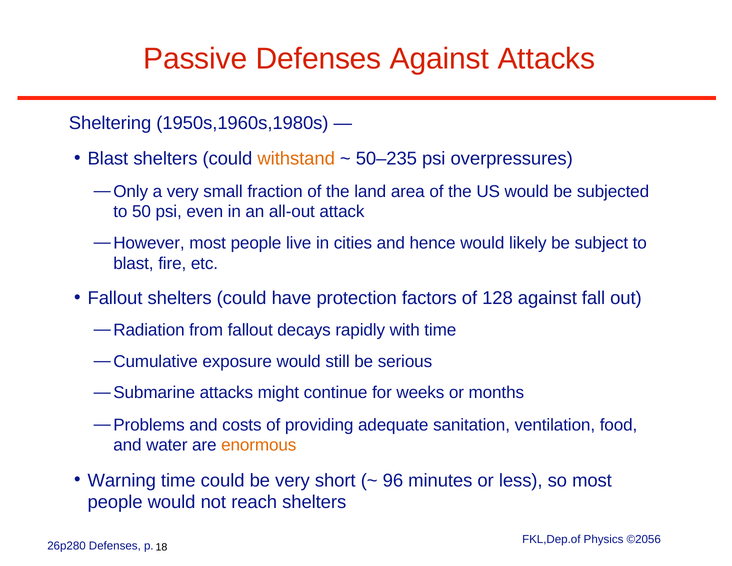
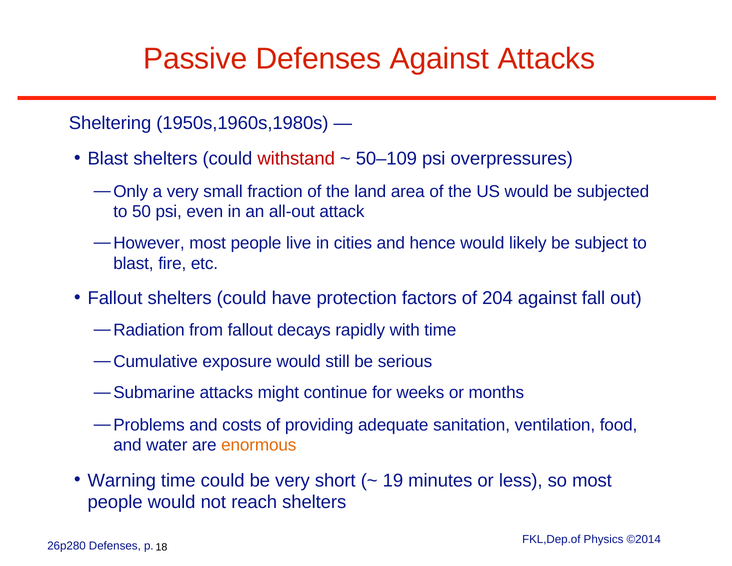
withstand colour: orange -> red (296, 159)
50–235: 50–235 -> 50–109 (386, 159)
128: 128 -> 204 (498, 298)
96: 96 -> 19 (393, 480)
©2056: ©2056 -> ©2014 (644, 539)
